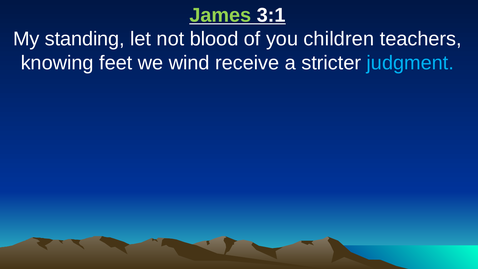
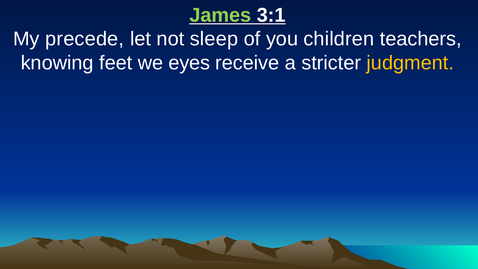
standing: standing -> precede (85, 39)
blood: blood -> sleep (214, 39)
wind: wind -> eyes (189, 63)
judgment colour: light blue -> yellow (410, 63)
